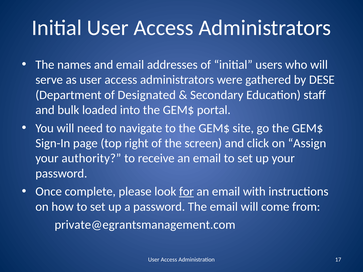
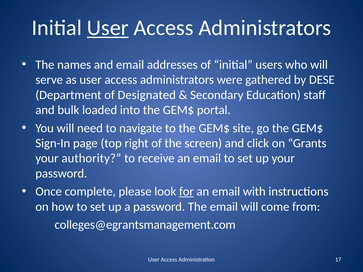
User underline: none -> present (108, 28)
Assign: Assign -> Grants (307, 143)
private@egrantsmanagement.com: private@egrantsmanagement.com -> colleges@egrantsmanagement.com (145, 225)
